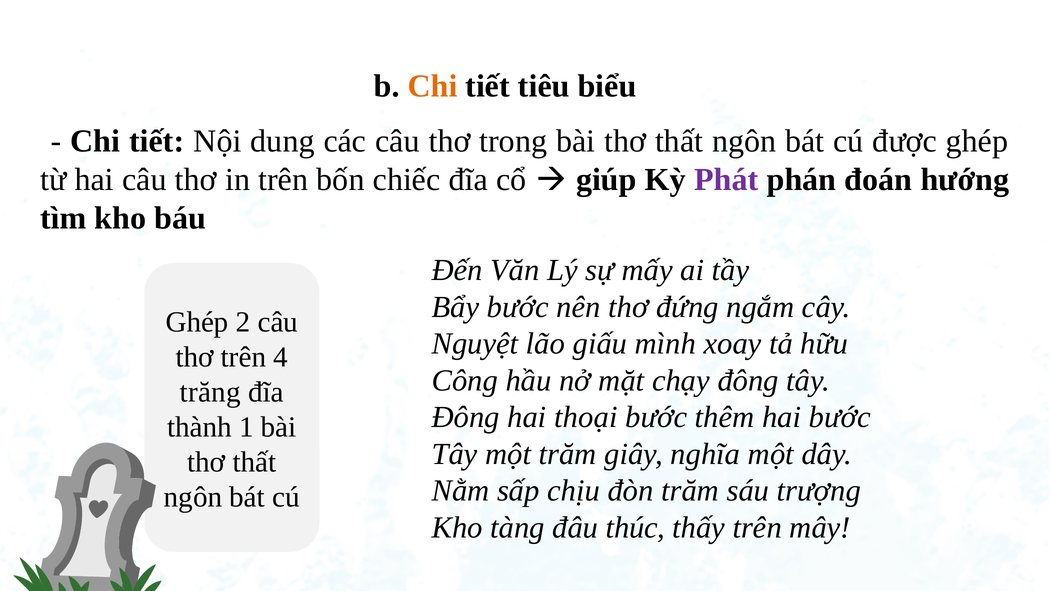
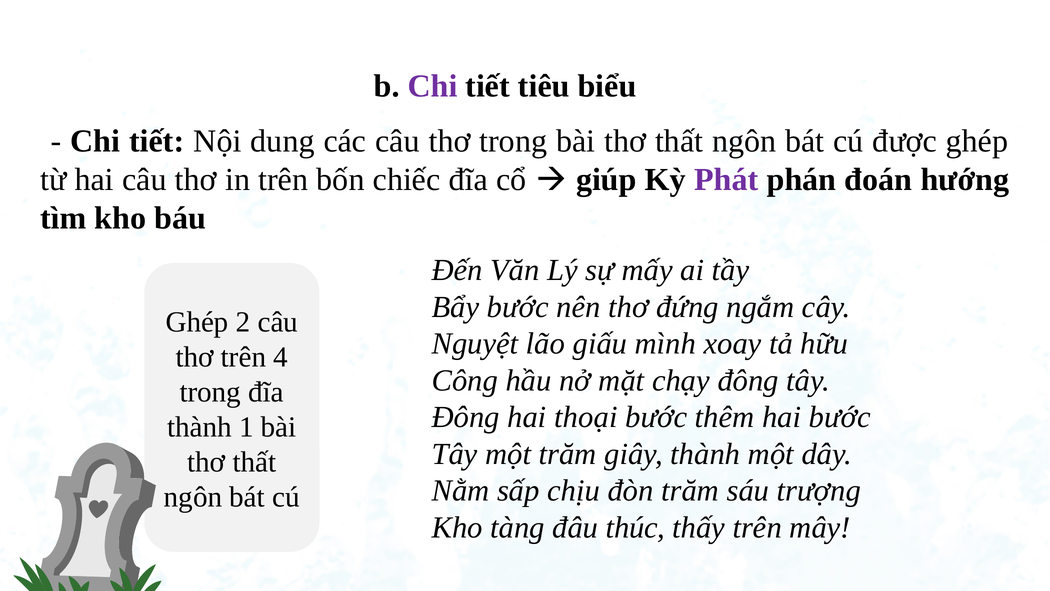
Chi colour: orange -> purple (432, 86)
trăng: trăng -> trong (210, 392)
giây nghĩa: nghĩa -> thành (705, 454)
